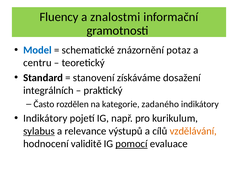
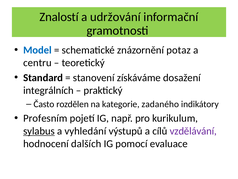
Fluency: Fluency -> Znalostí (59, 17)
znalostmi: znalostmi -> udržování (115, 17)
Indikátory: Indikátory -> Profesním (45, 118)
relevance: relevance -> vyhledání (85, 131)
vzdělávání colour: orange -> purple (193, 131)
validitě: validitě -> dalších (86, 143)
pomocí underline: present -> none (132, 143)
